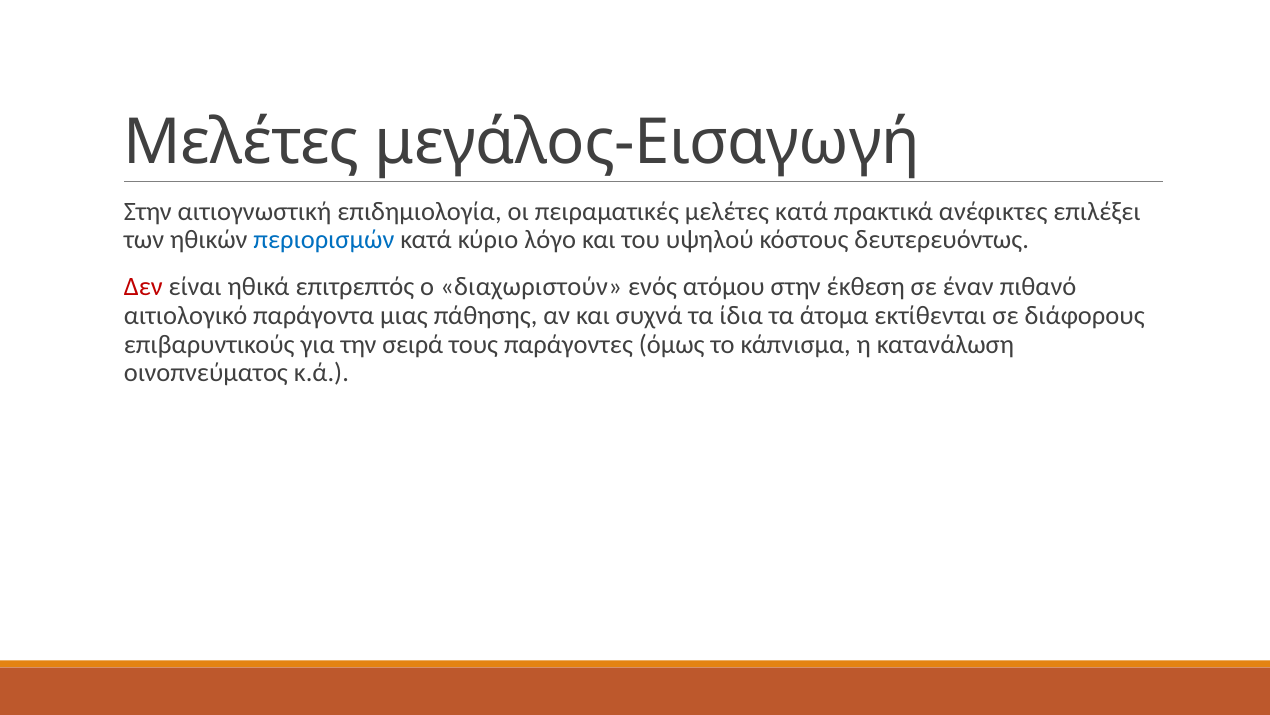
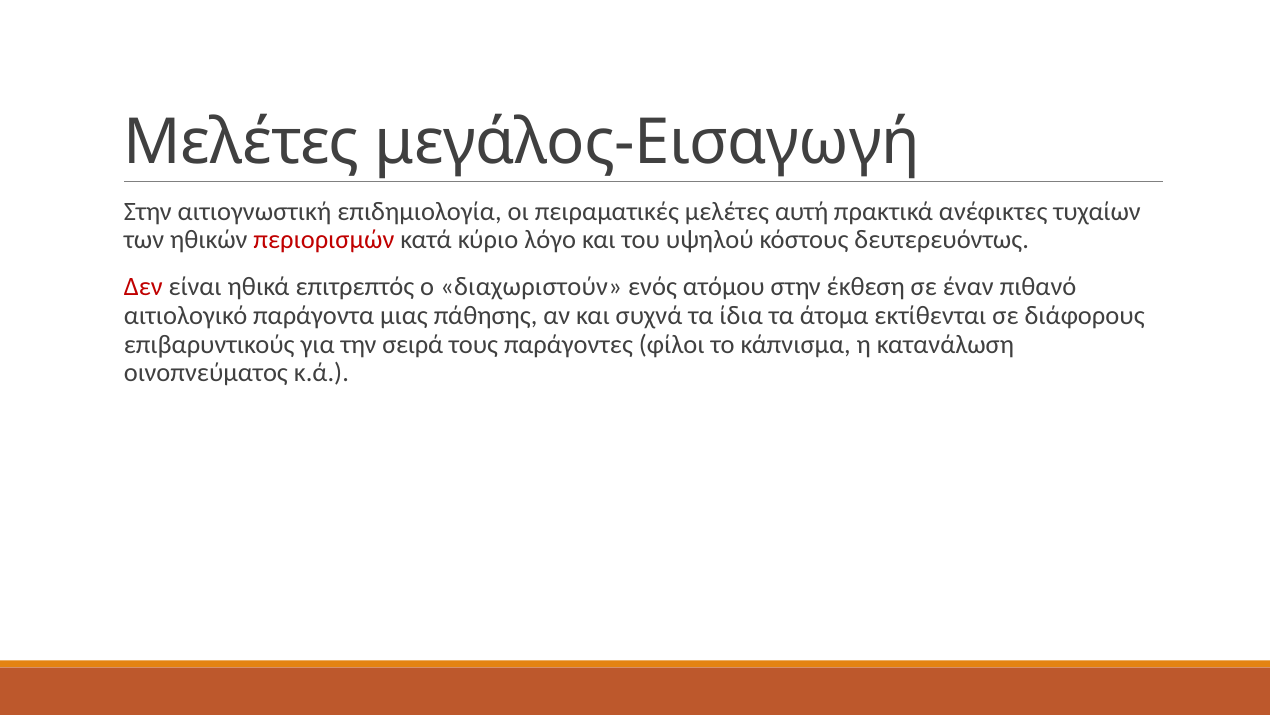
μελέτες κατά: κατά -> αυτή (802, 211)
επιλέξει: επιλέξει -> τυχαίων (1097, 211)
περιορισμών colour: blue -> red (324, 240)
όμως: όμως -> φίλοι (672, 344)
